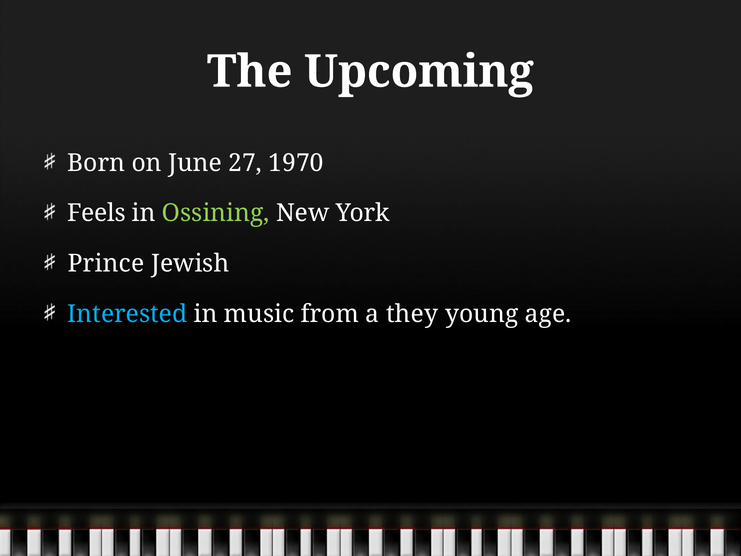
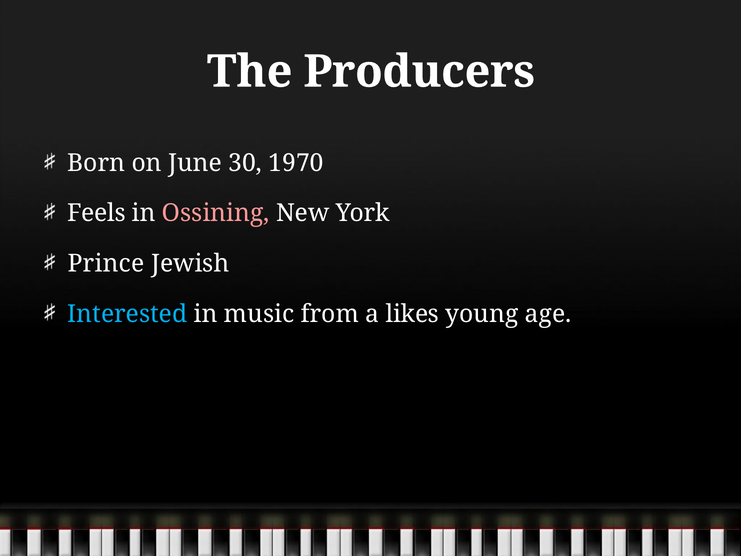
Upcoming: Upcoming -> Producers (419, 72)
27: 27 -> 30 (245, 163)
Ossining colour: light green -> pink (216, 213)
they: they -> likes (412, 314)
